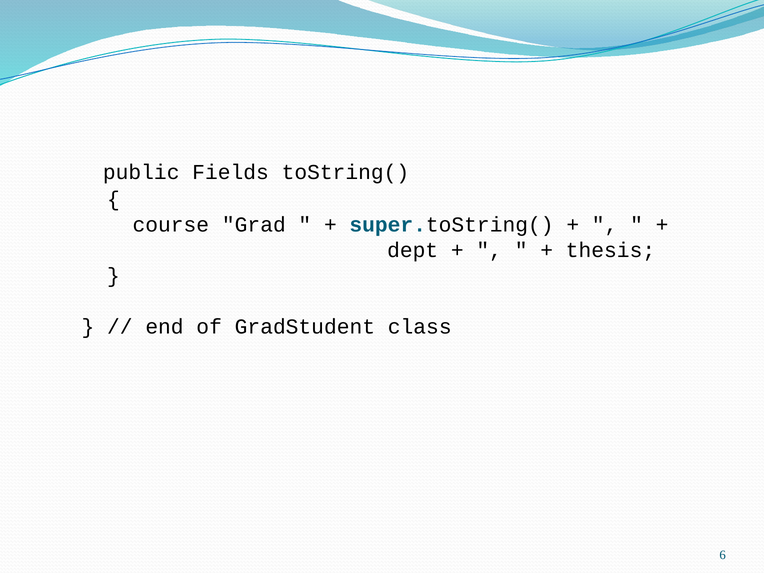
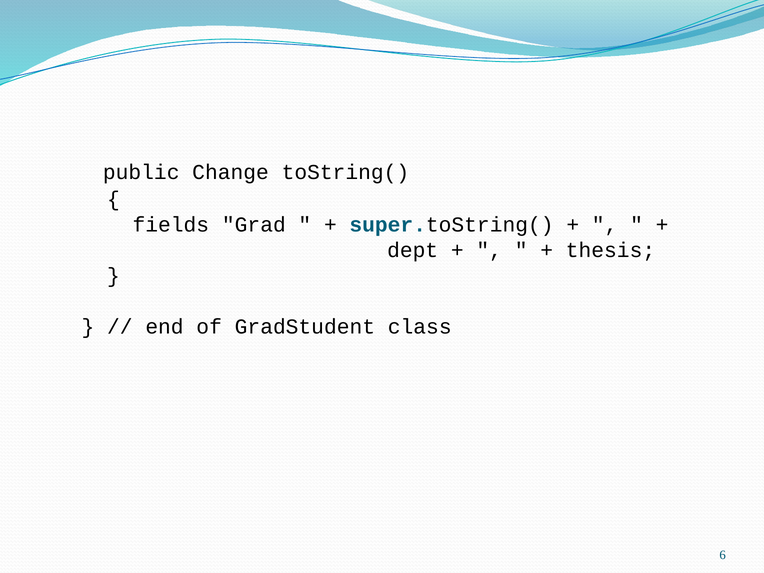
Fields: Fields -> Change (231, 172)
course: course -> fields (171, 225)
